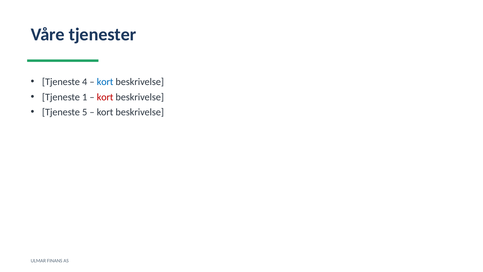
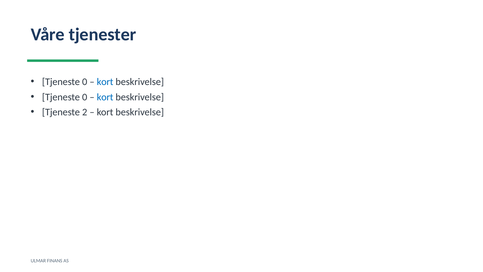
4: 4 -> 0 (85, 82)
1: 1 -> 0 (85, 97)
kort colour: red -> blue (105, 97)
5: 5 -> 2 (85, 112)
